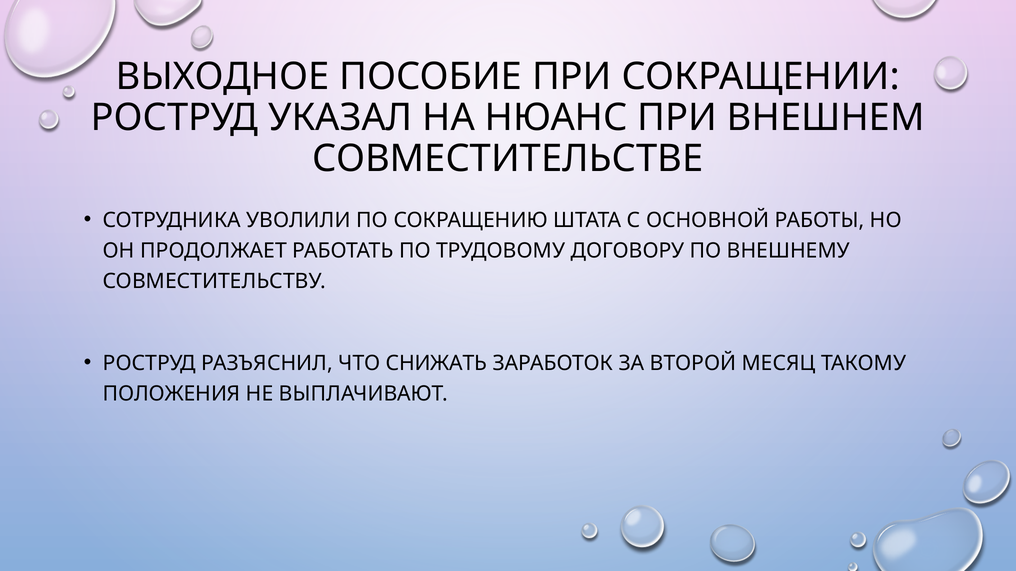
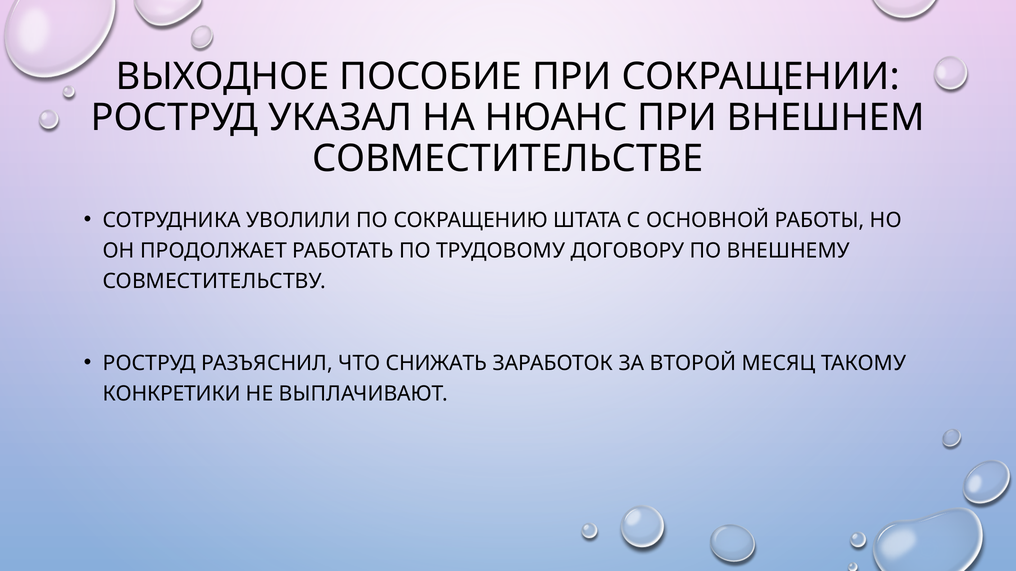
ПОЛОЖЕНИЯ: ПОЛОЖЕНИЯ -> КОНКРЕТИКИ (172, 394)
